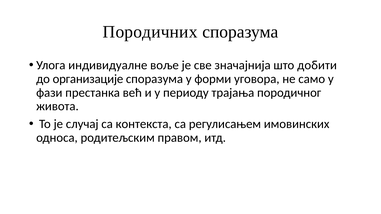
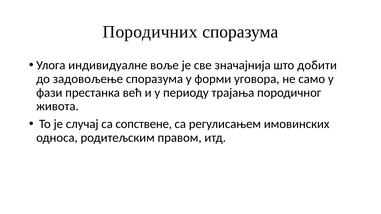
организације: организације -> задовољење (88, 79)
контекста: контекста -> сопствене (144, 124)
